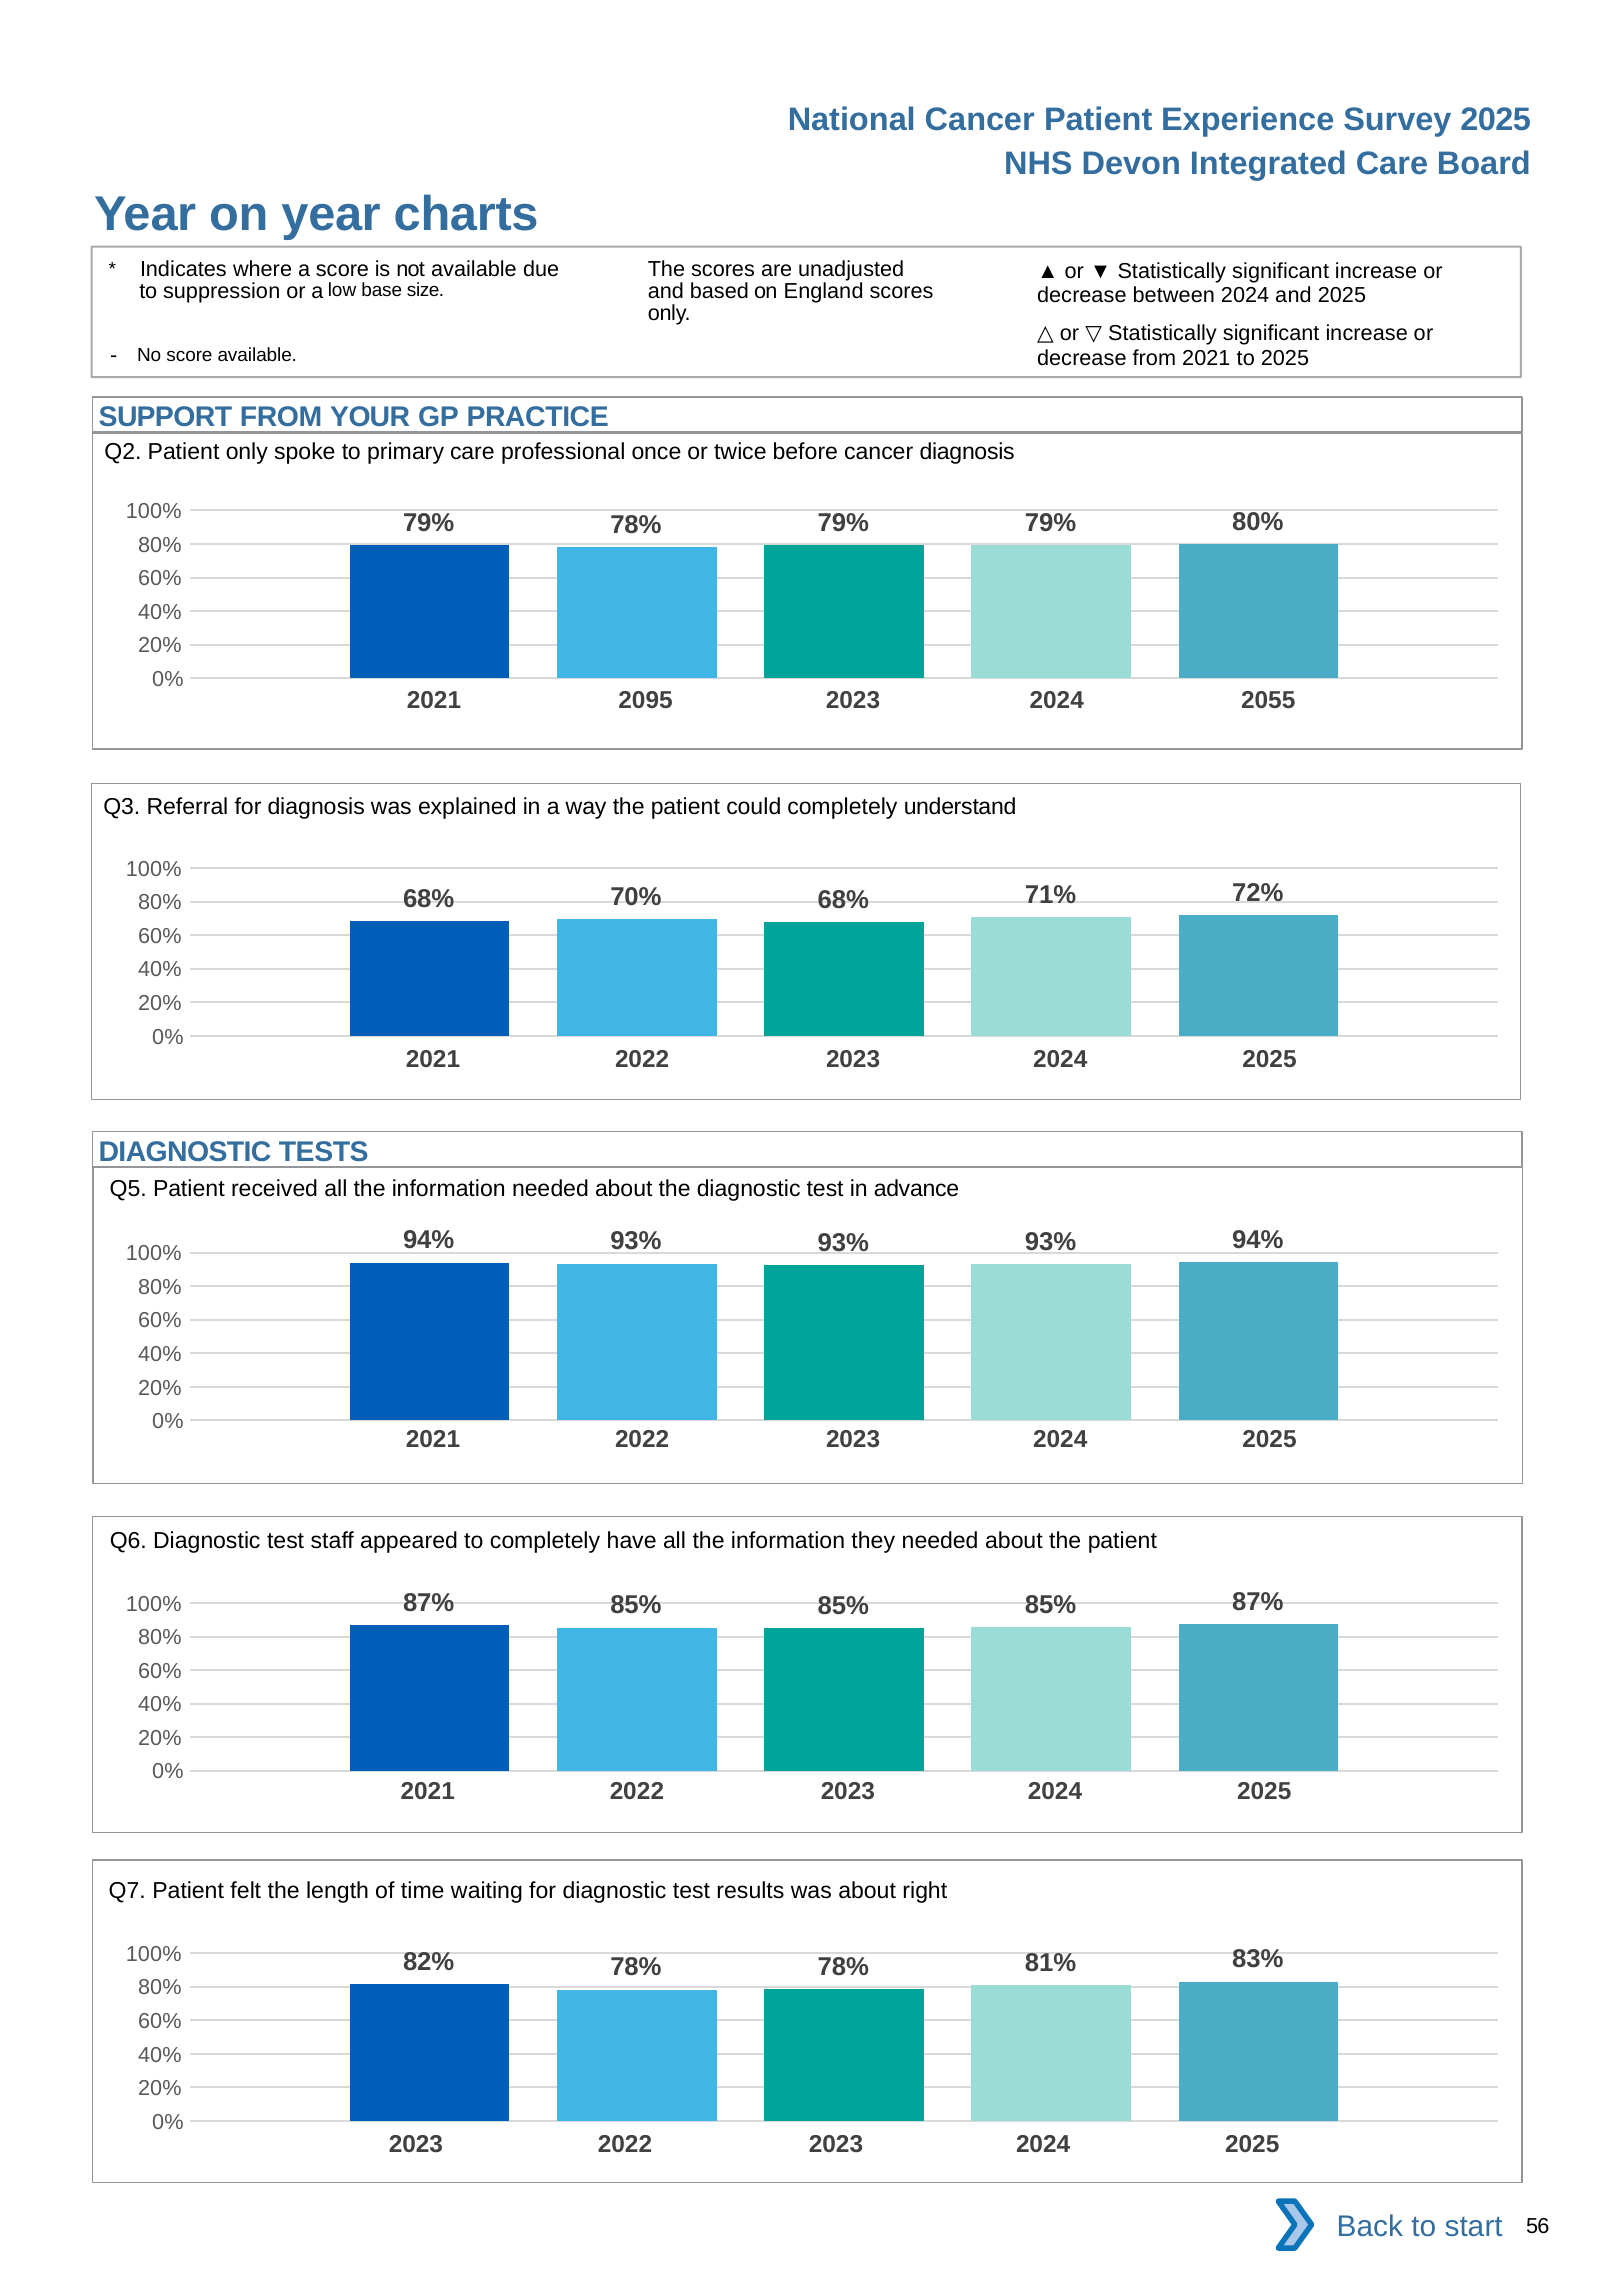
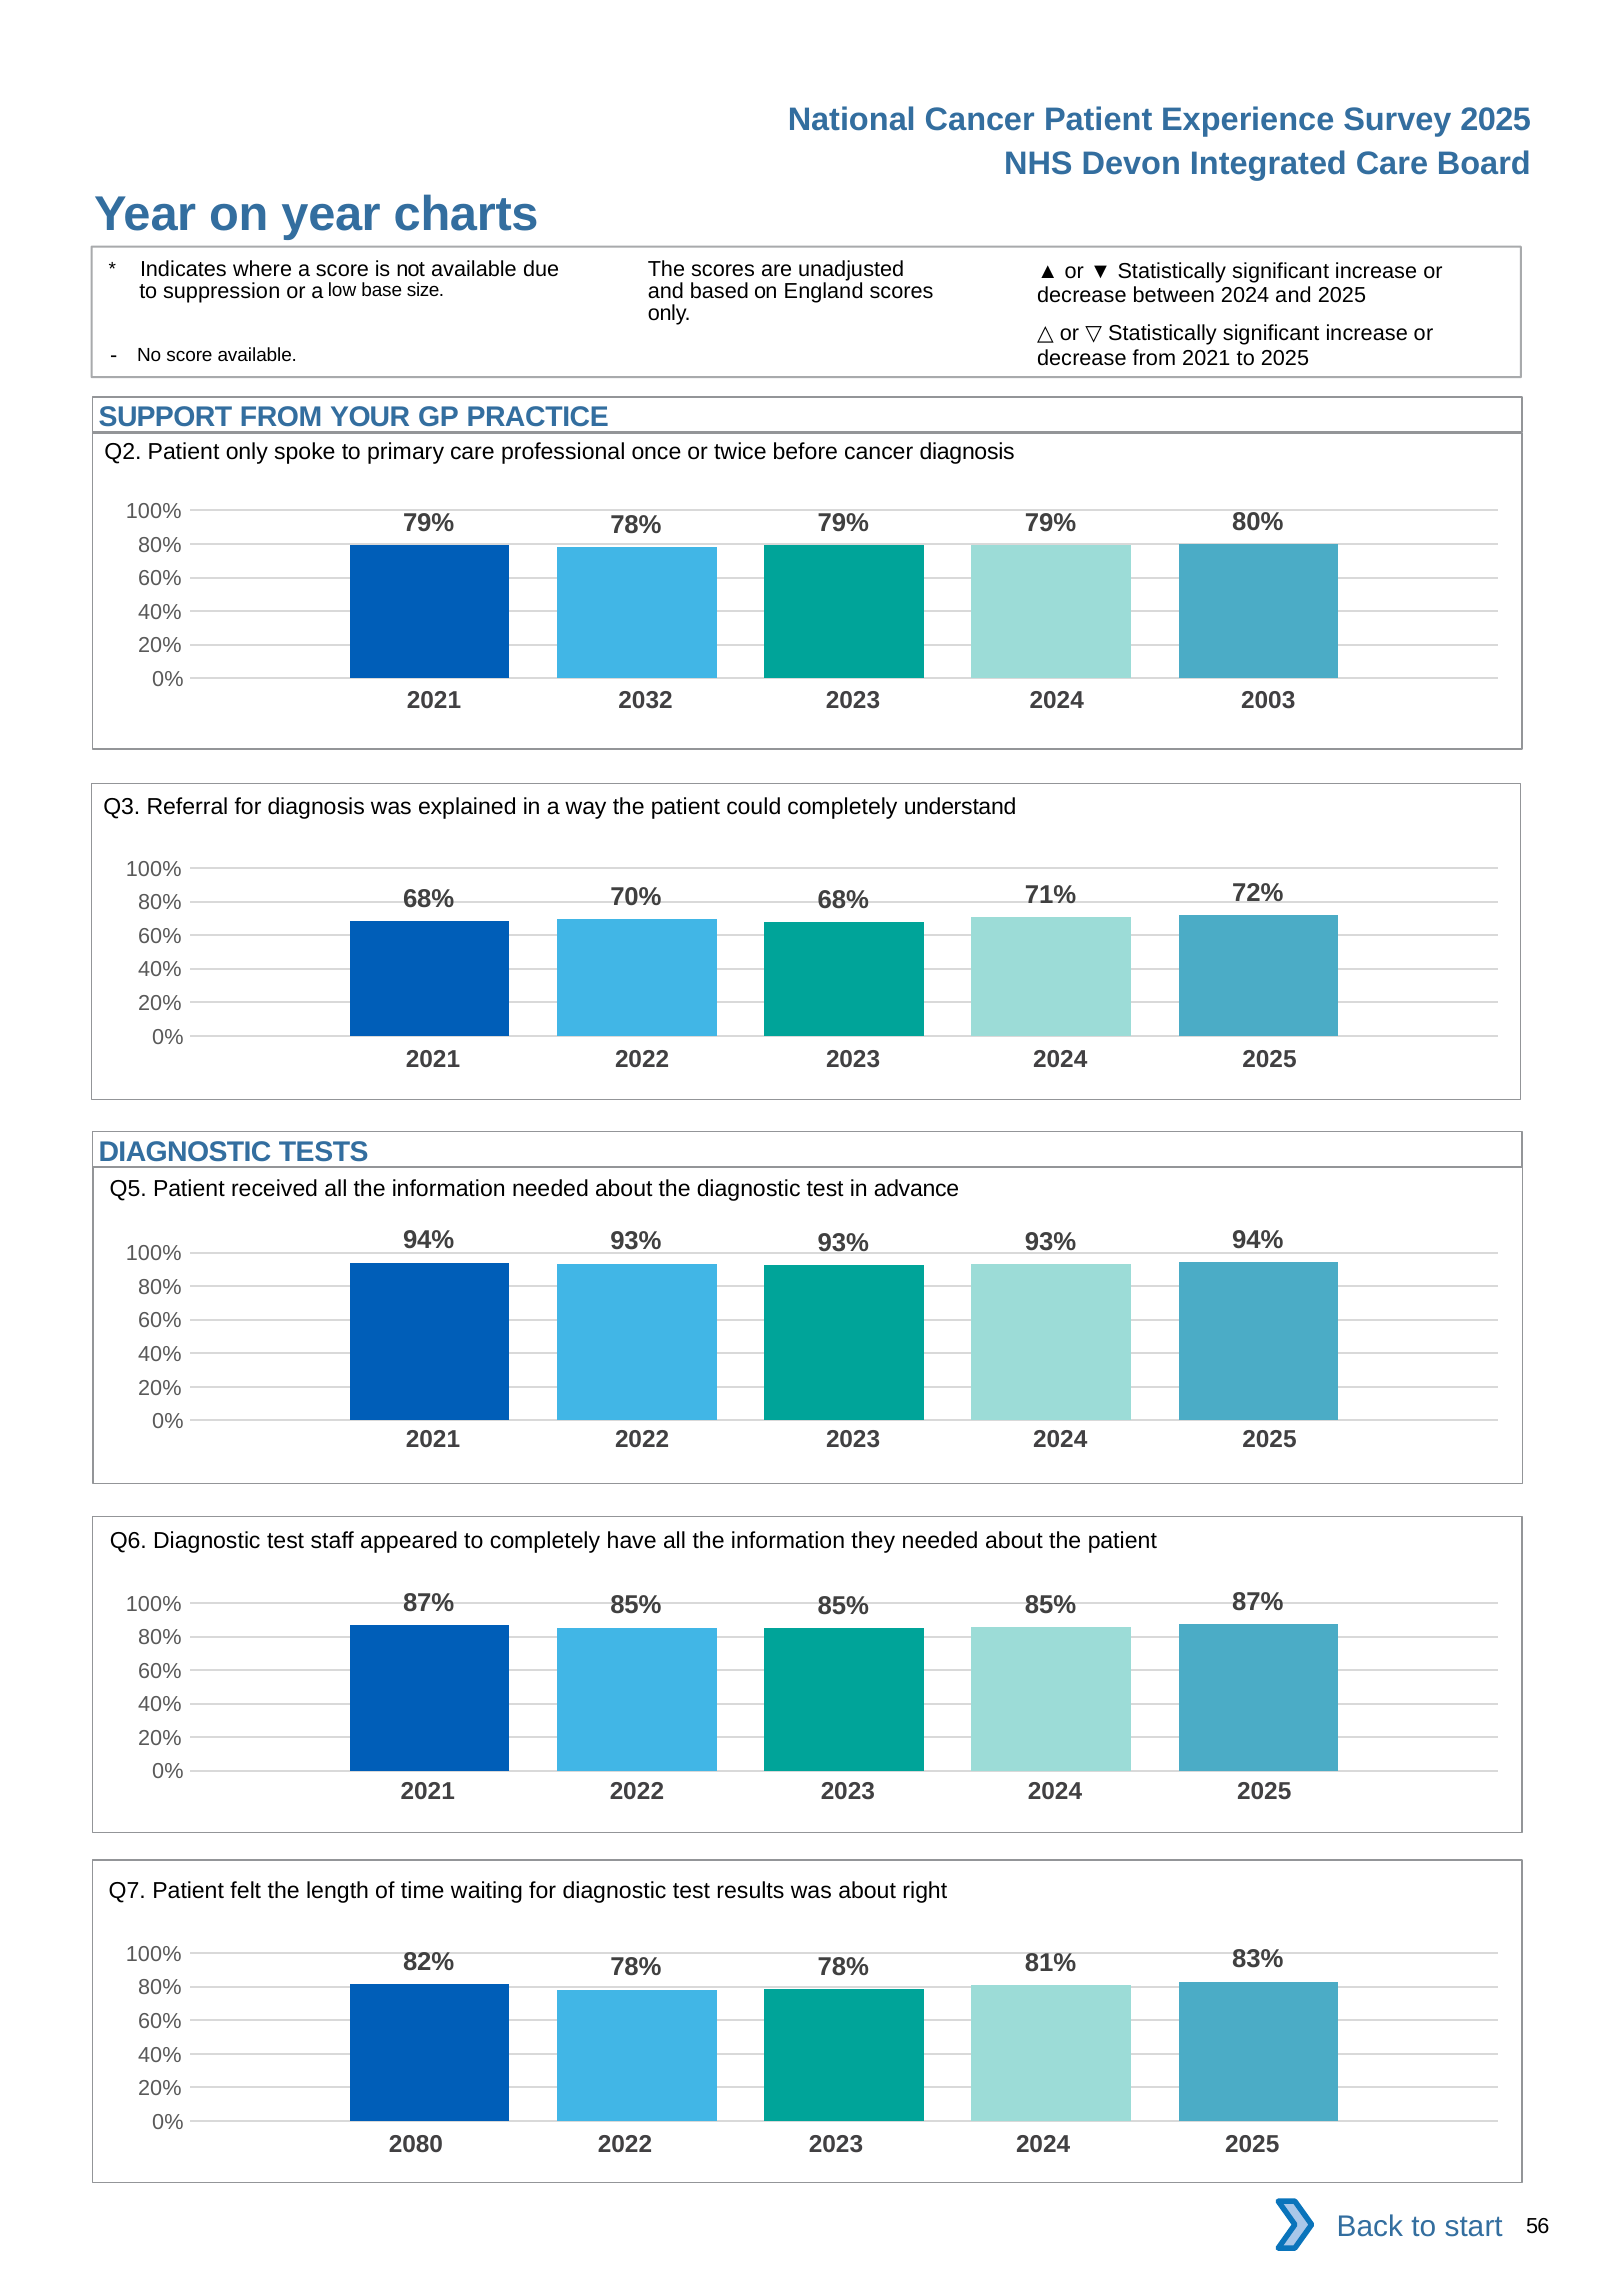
2095: 2095 -> 2032 (646, 701)
2055: 2055 -> 2003 (1268, 701)
2023: 2023 -> 2080 (416, 2144)
